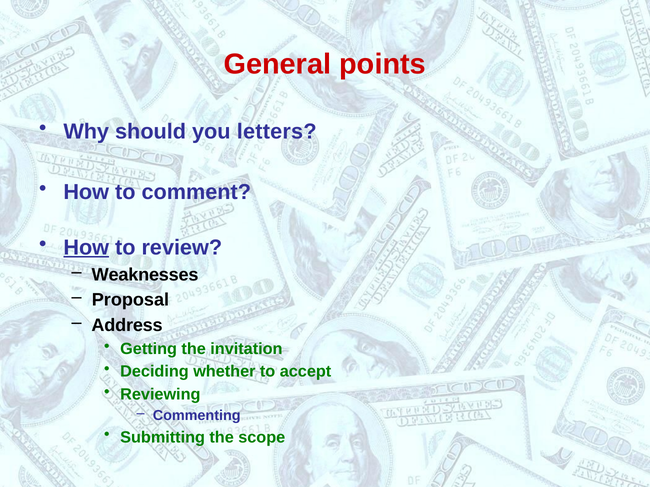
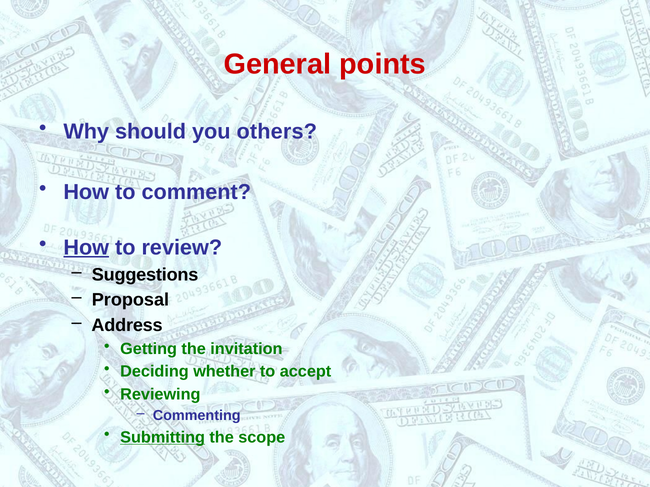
letters: letters -> others (277, 132)
Weaknesses: Weaknesses -> Suggestions (145, 275)
Submitting underline: none -> present (163, 438)
